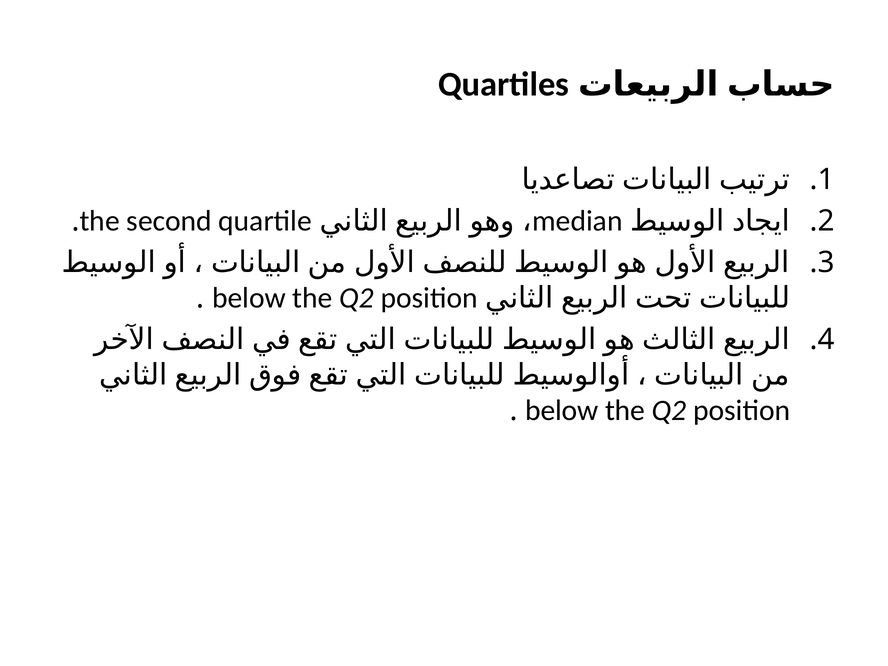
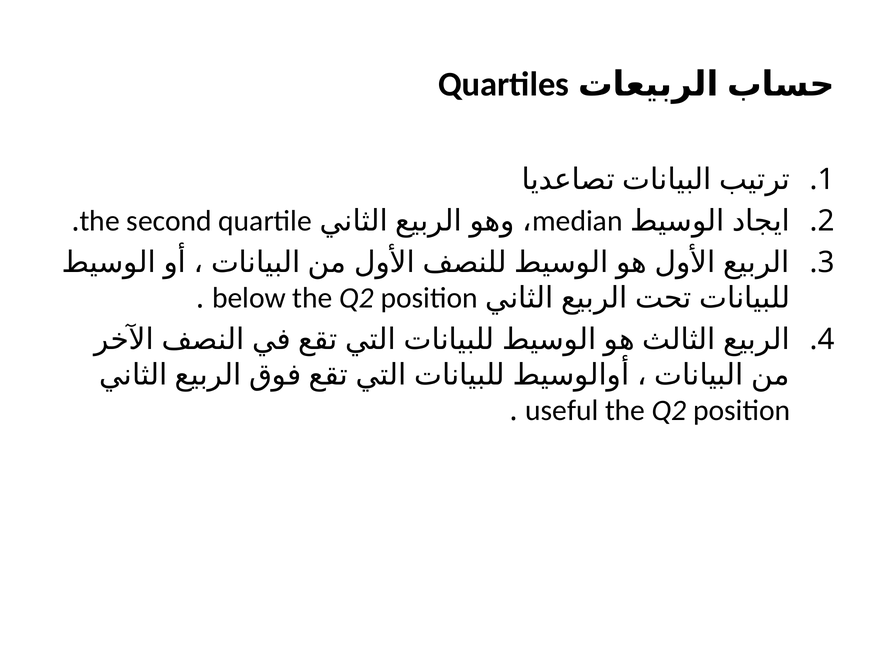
below: below -> useful (562, 411)
